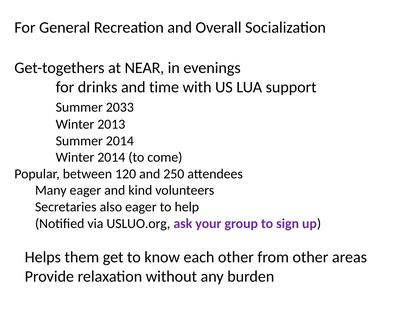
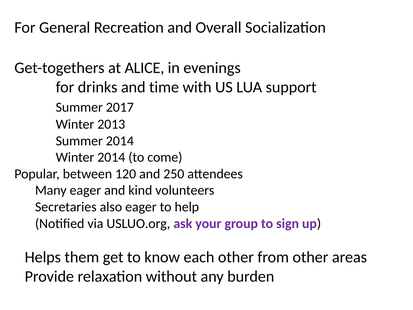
NEAR: NEAR -> ALICE (144, 68)
2033: 2033 -> 2017 (120, 107)
